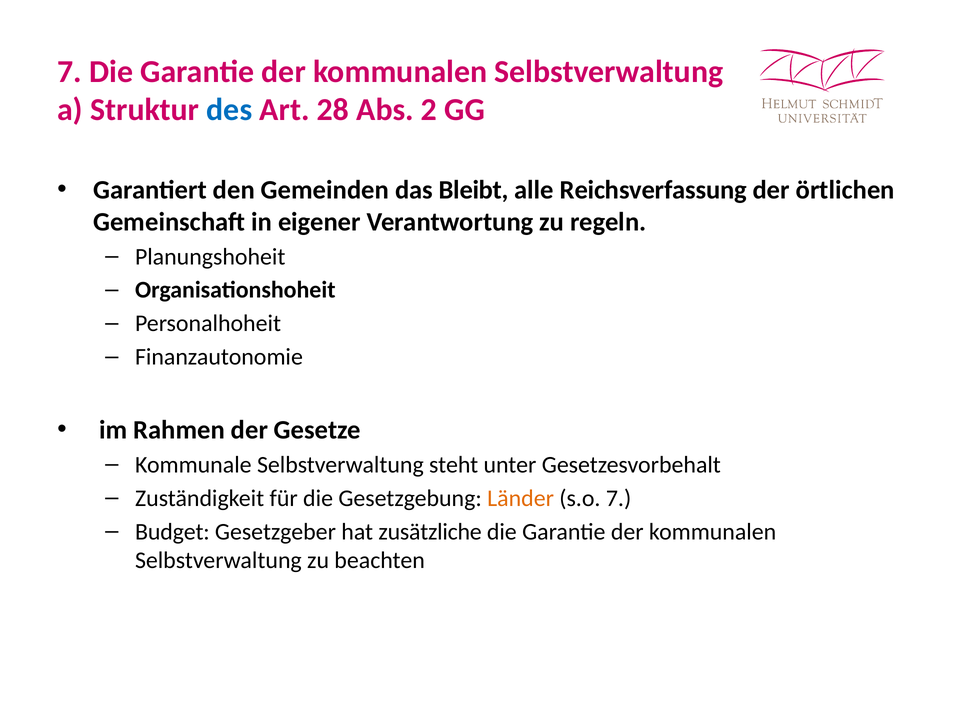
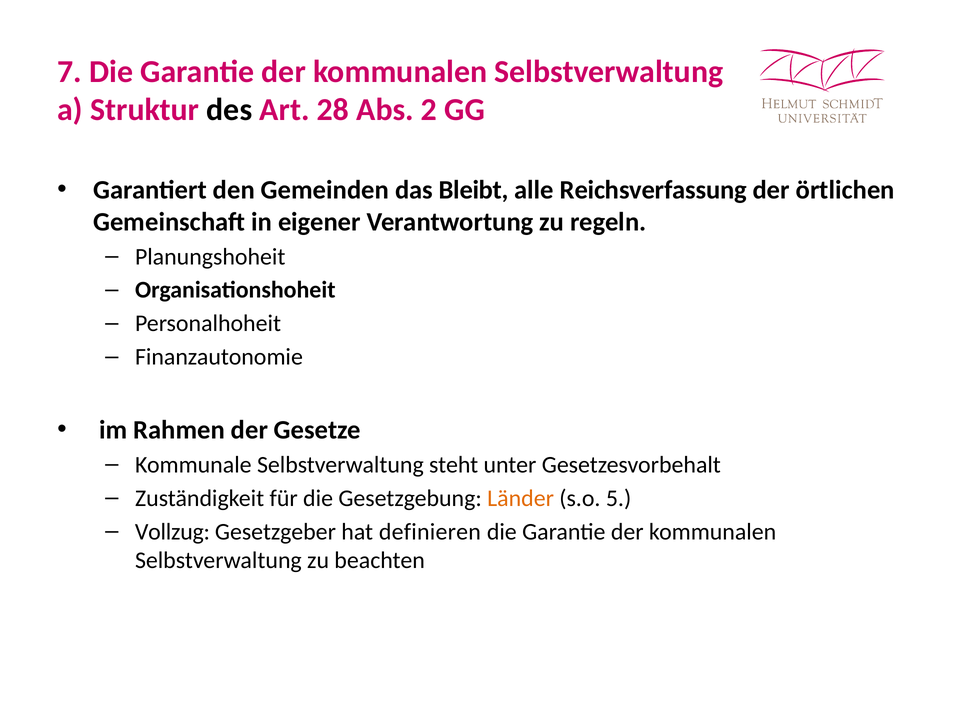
des colour: blue -> black (229, 110)
s.o 7: 7 -> 5 (619, 498)
Budget: Budget -> Vollzug (172, 532)
zusätzliche: zusätzliche -> definieren (430, 532)
